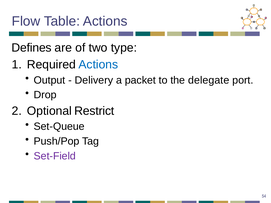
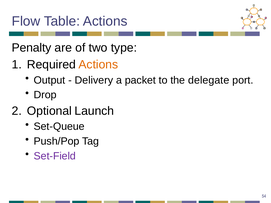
Defines: Defines -> Penalty (32, 48)
Actions colour: blue -> orange (98, 65)
Restrict: Restrict -> Launch (94, 111)
